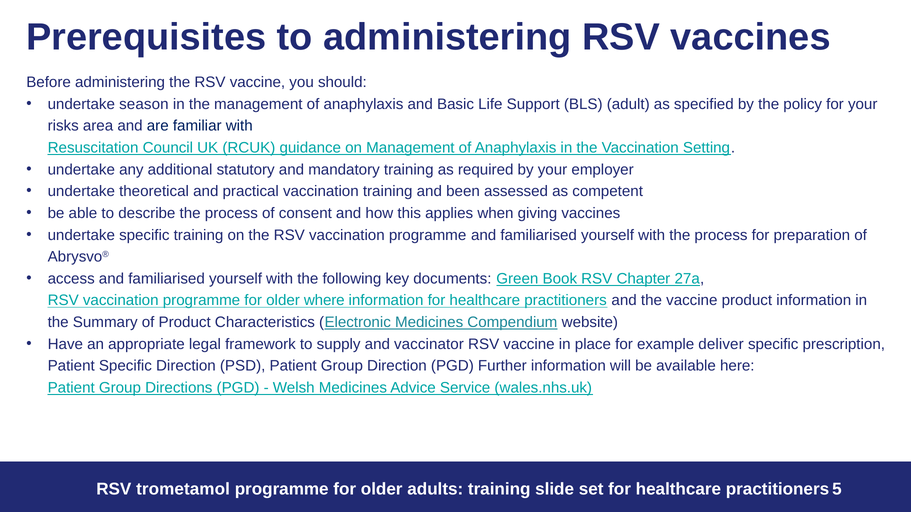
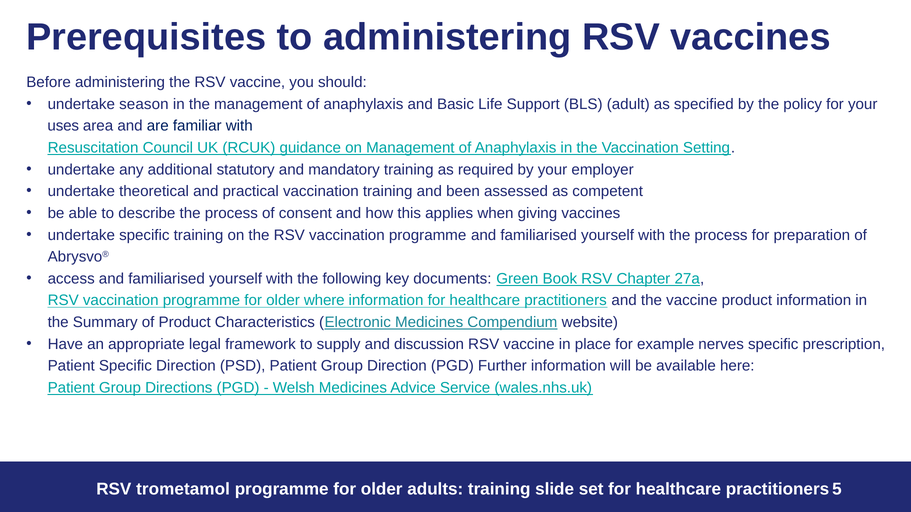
risks: risks -> uses (63, 126)
vaccinator: vaccinator -> discussion (429, 344)
deliver: deliver -> nerves (721, 344)
